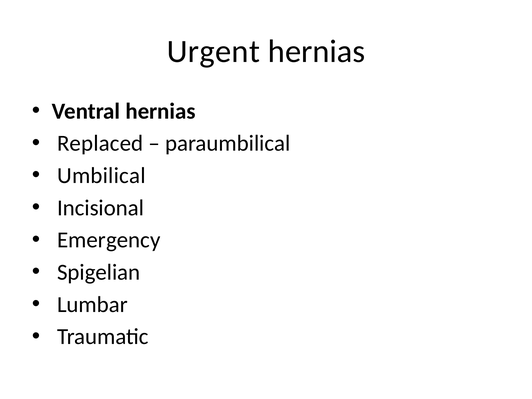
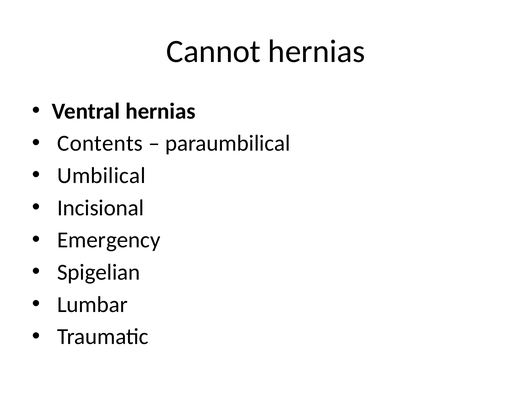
Urgent: Urgent -> Cannot (214, 51)
Replaced: Replaced -> Contents (100, 143)
